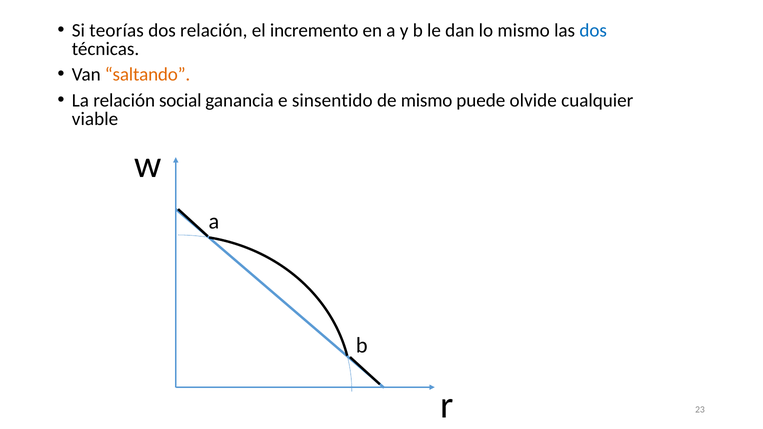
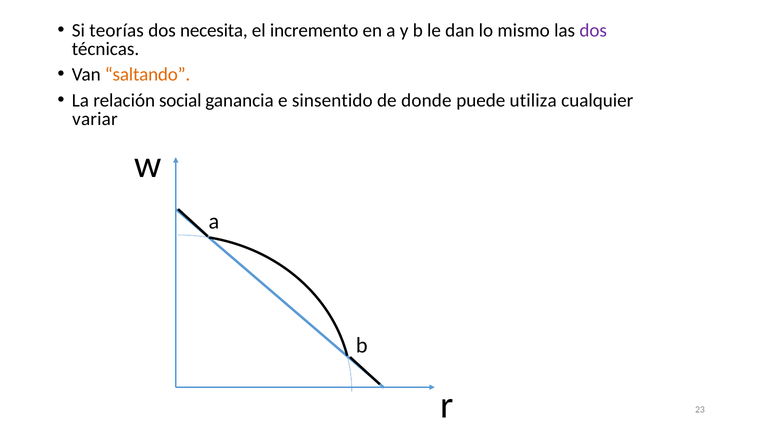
dos relación: relación -> necesita (214, 30)
dos colour: blue -> purple (593, 30)
de mismo: mismo -> donde (426, 100)
olvide: olvide -> utiliza (533, 100)
viable: viable -> variar (95, 119)
